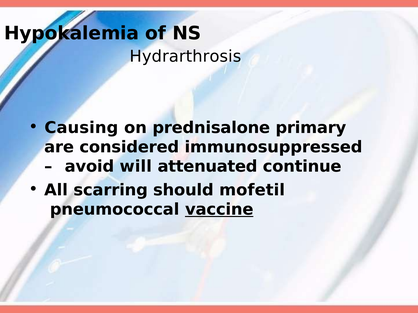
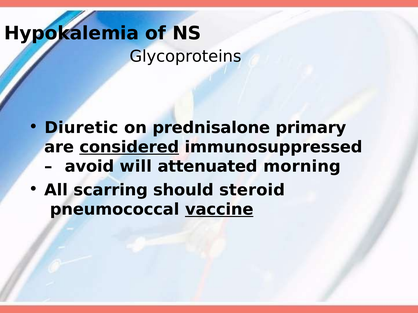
Hydrarthrosis: Hydrarthrosis -> Glycoproteins (185, 57)
Causing: Causing -> Diuretic (81, 128)
considered underline: none -> present (129, 147)
continue: continue -> morning (302, 167)
mofetil: mofetil -> steroid (252, 190)
